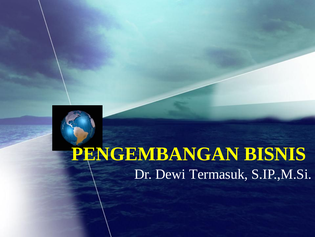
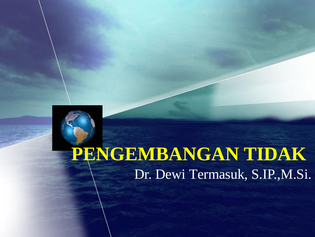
BISNIS: BISNIS -> TIDAK (275, 154)
